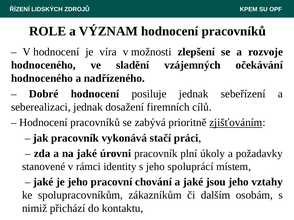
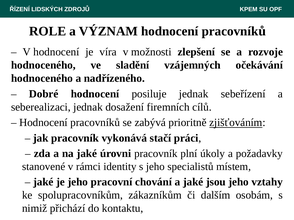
spoluprácí: spoluprácí -> specialistů (190, 167)
